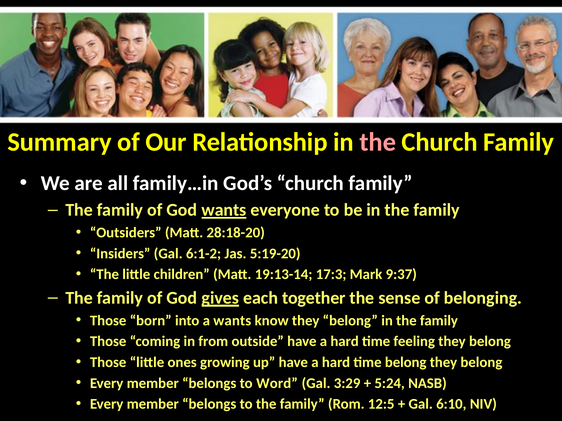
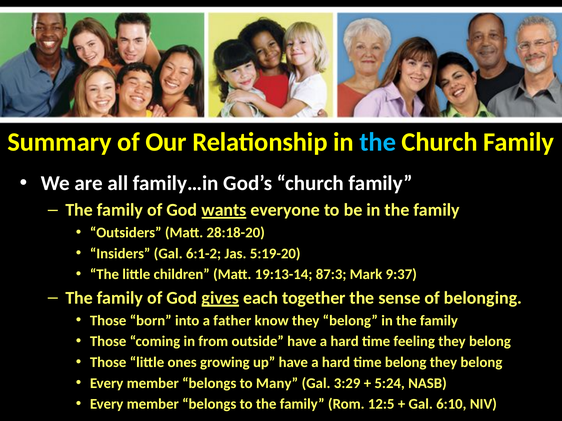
the colour: pink -> light blue (378, 142)
17:3: 17:3 -> 87:3 (331, 275)
a wants: wants -> father (232, 321)
Word: Word -> Many (277, 384)
